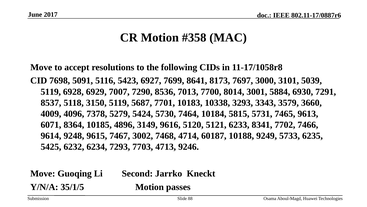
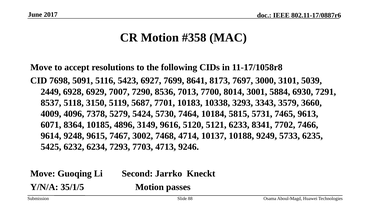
5119: 5119 -> 2449 (51, 91)
60187: 60187 -> 10137 (214, 136)
